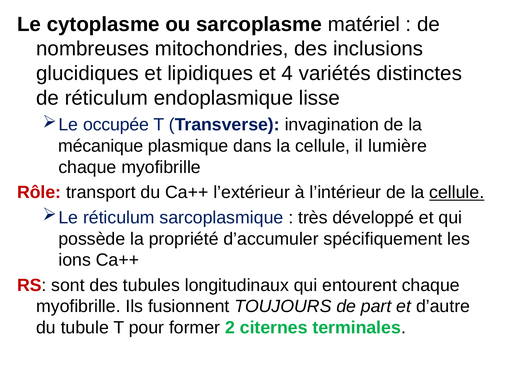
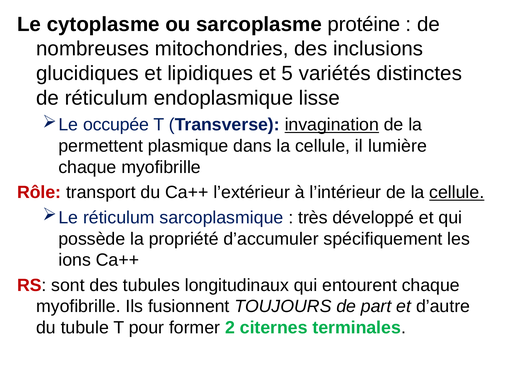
matériel: matériel -> protéine (364, 24)
4: 4 -> 5 (287, 74)
invagination underline: none -> present (332, 125)
mécanique: mécanique -> permettent (101, 146)
